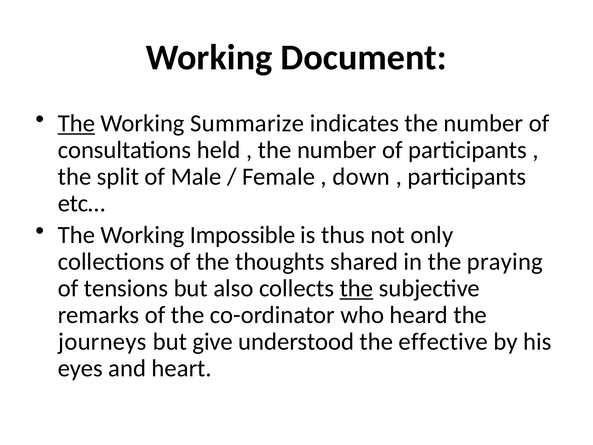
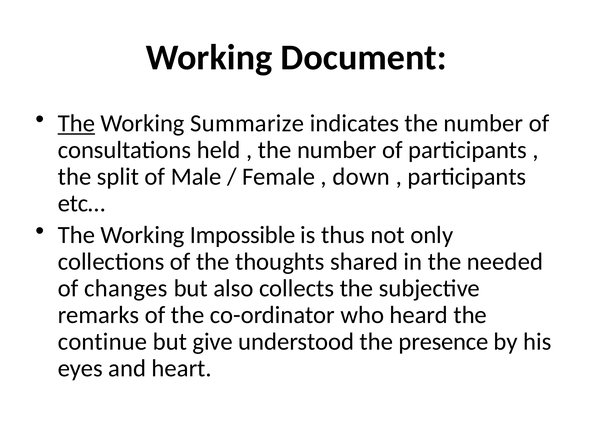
praying: praying -> needed (505, 261)
tensions: tensions -> changes (126, 288)
the underline: present -> none (356, 288)
journeys: journeys -> continue (102, 342)
effective: effective -> presence (443, 342)
